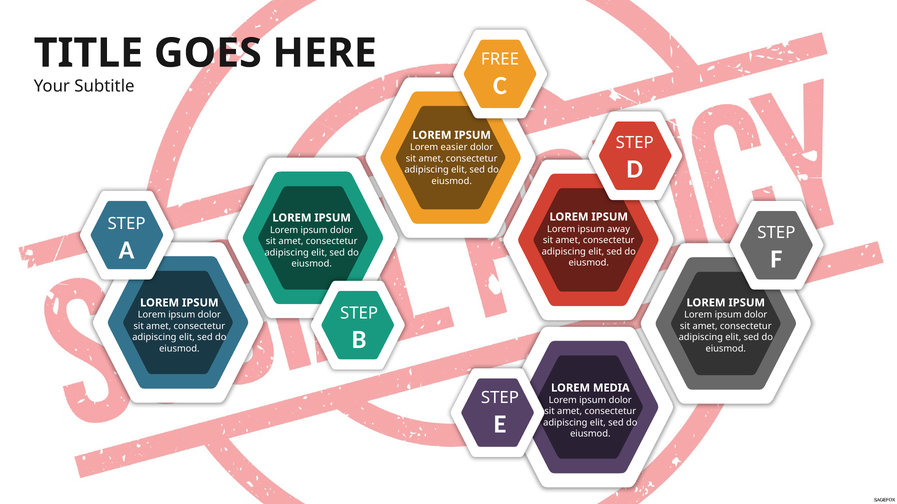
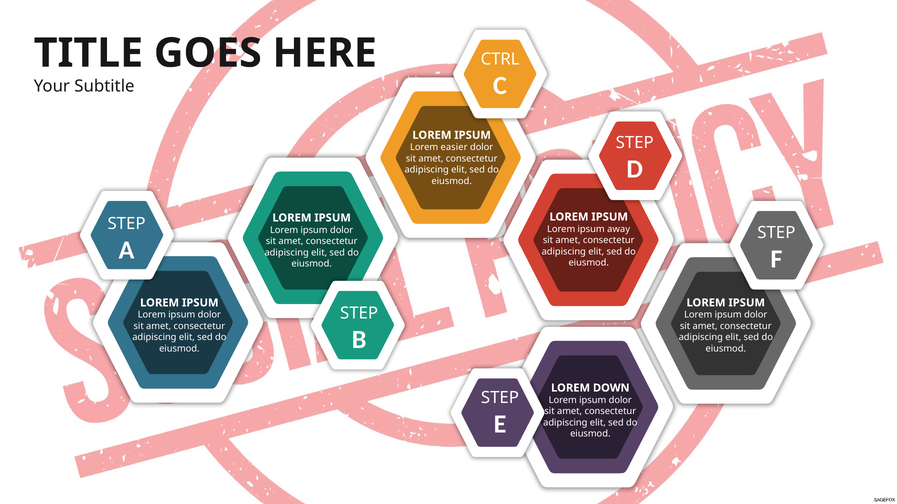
FREE: FREE -> CTRL (500, 59)
MEDIA: MEDIA -> DOWN (611, 388)
